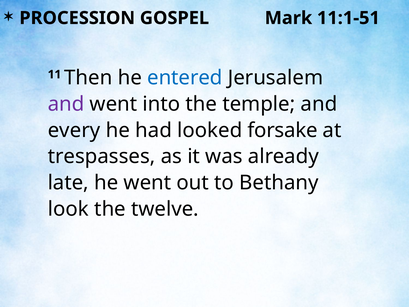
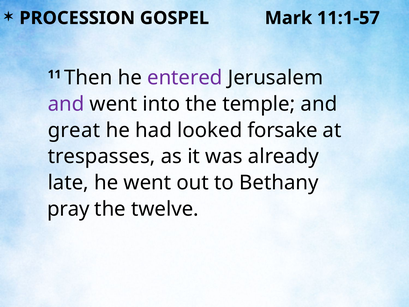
11:1-51: 11:1-51 -> 11:1-57 (348, 18)
entered colour: blue -> purple (185, 78)
every: every -> great (74, 130)
look: look -> pray (68, 209)
